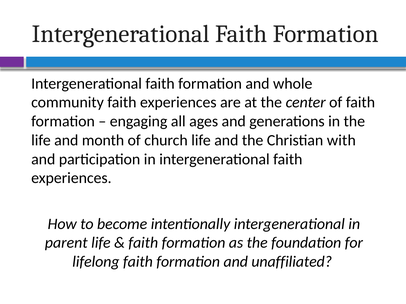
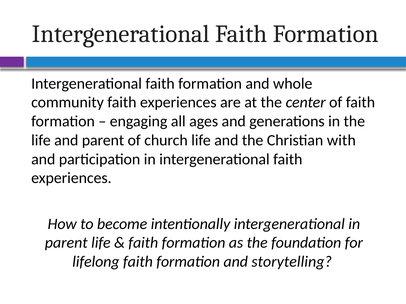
and month: month -> parent (103, 141)
unaffiliated: unaffiliated -> storytelling (292, 262)
